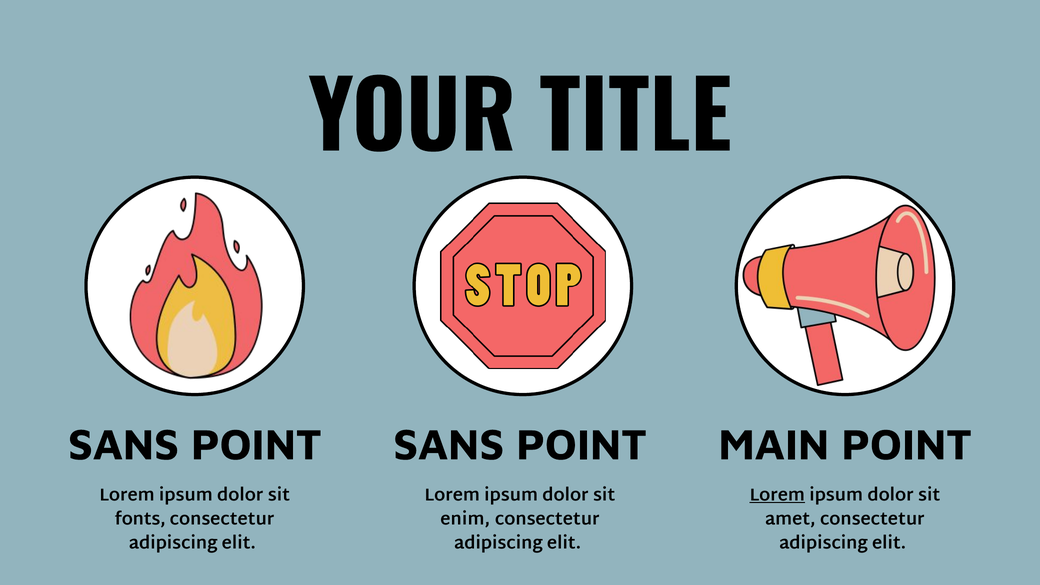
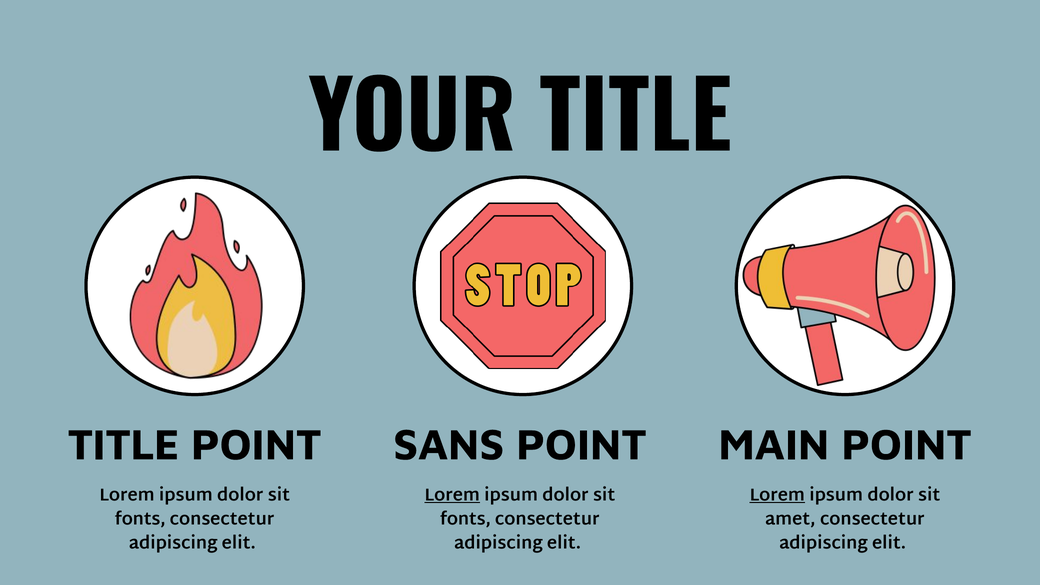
SANS: SANS -> TITLE (124, 445)
Lorem underline: none -> present (452, 495)
enim: enim -> fonts (465, 519)
